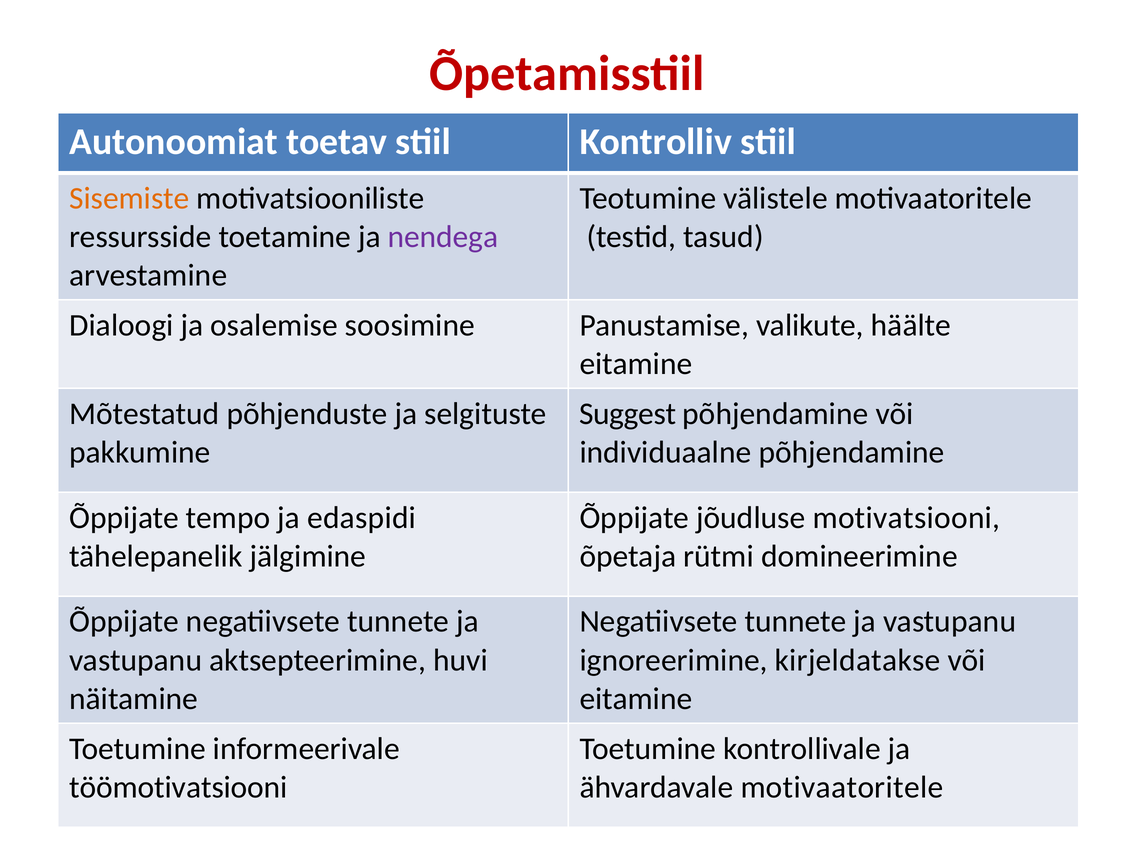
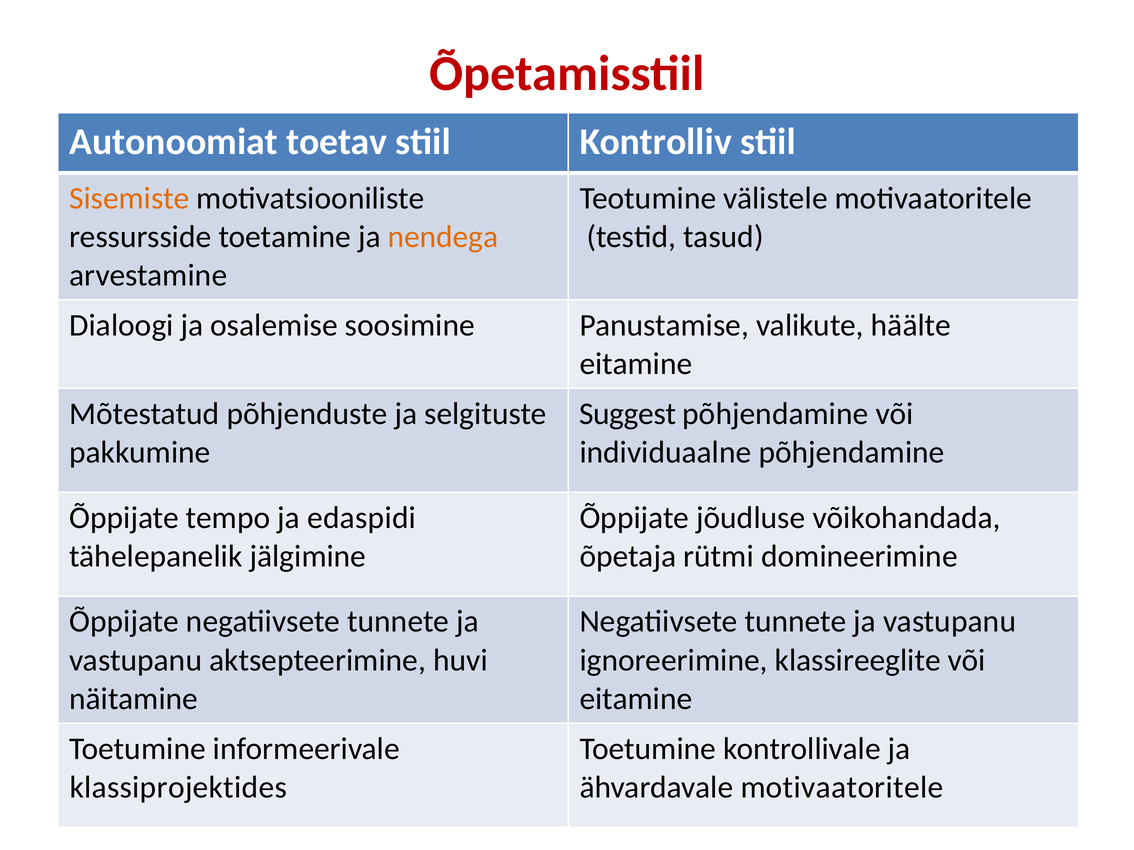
nendega colour: purple -> orange (443, 237)
motivatsiooni: motivatsiooni -> võikohandada (907, 518)
kirjeldatakse: kirjeldatakse -> klassireeglite (858, 661)
töömotivatsiooni: töömotivatsiooni -> klassiprojektides (178, 788)
